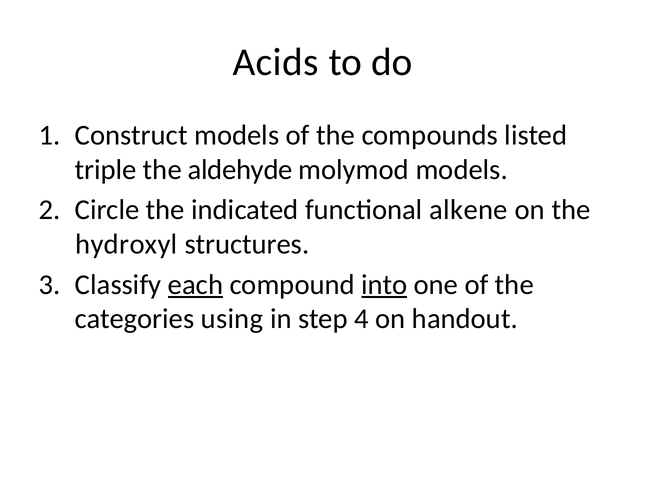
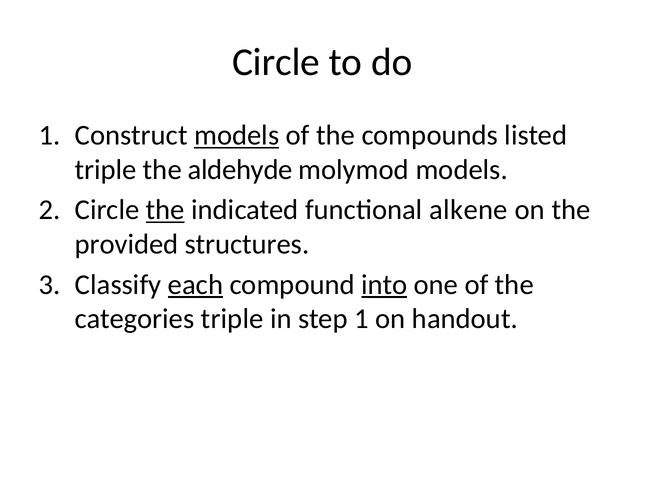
Acids: Acids -> Circle (276, 62)
models underline: none -> present (237, 135)
the underline: none -> present (165, 210)
hydroxyl: hydroxyl -> provided (127, 244)
categories using: using -> triple (232, 319)
step 4: 4 -> 1 (361, 319)
